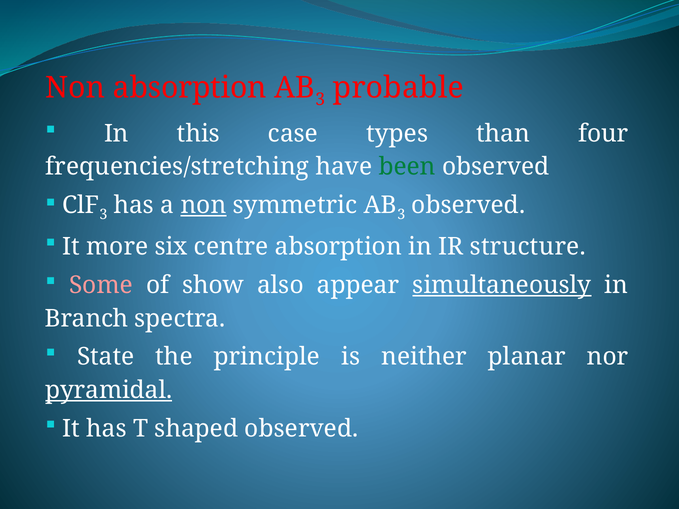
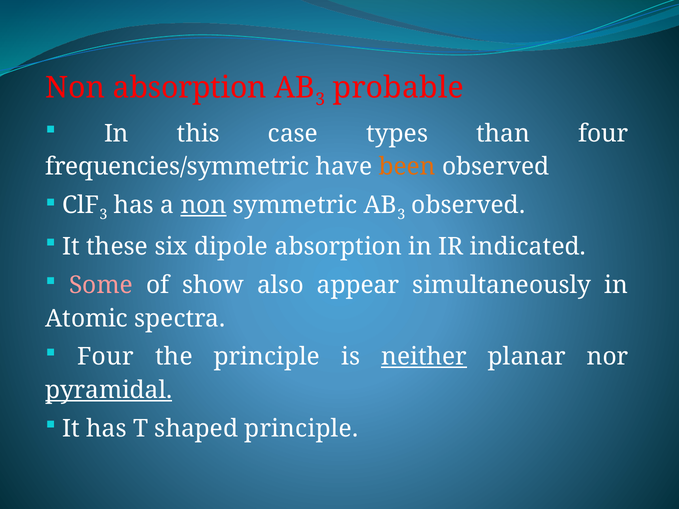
frequencies/stretching: frequencies/stretching -> frequencies/symmetric (177, 167)
been colour: green -> orange (407, 167)
more: more -> these (117, 247)
centre: centre -> dipole (231, 247)
structure: structure -> indicated (528, 247)
simultaneously underline: present -> none (502, 285)
Branch: Branch -> Atomic (87, 319)
State: State -> Four (106, 357)
neither underline: none -> present (424, 357)
shaped observed: observed -> principle (301, 429)
